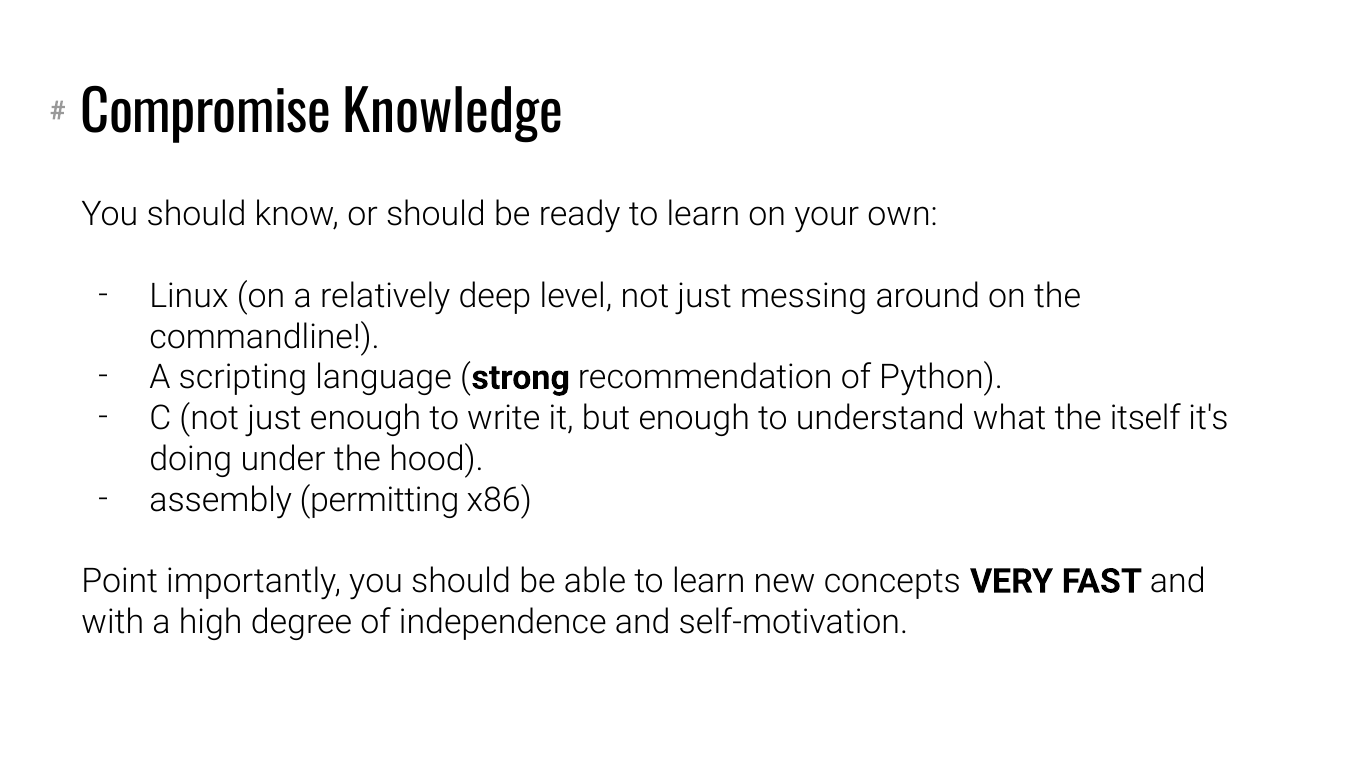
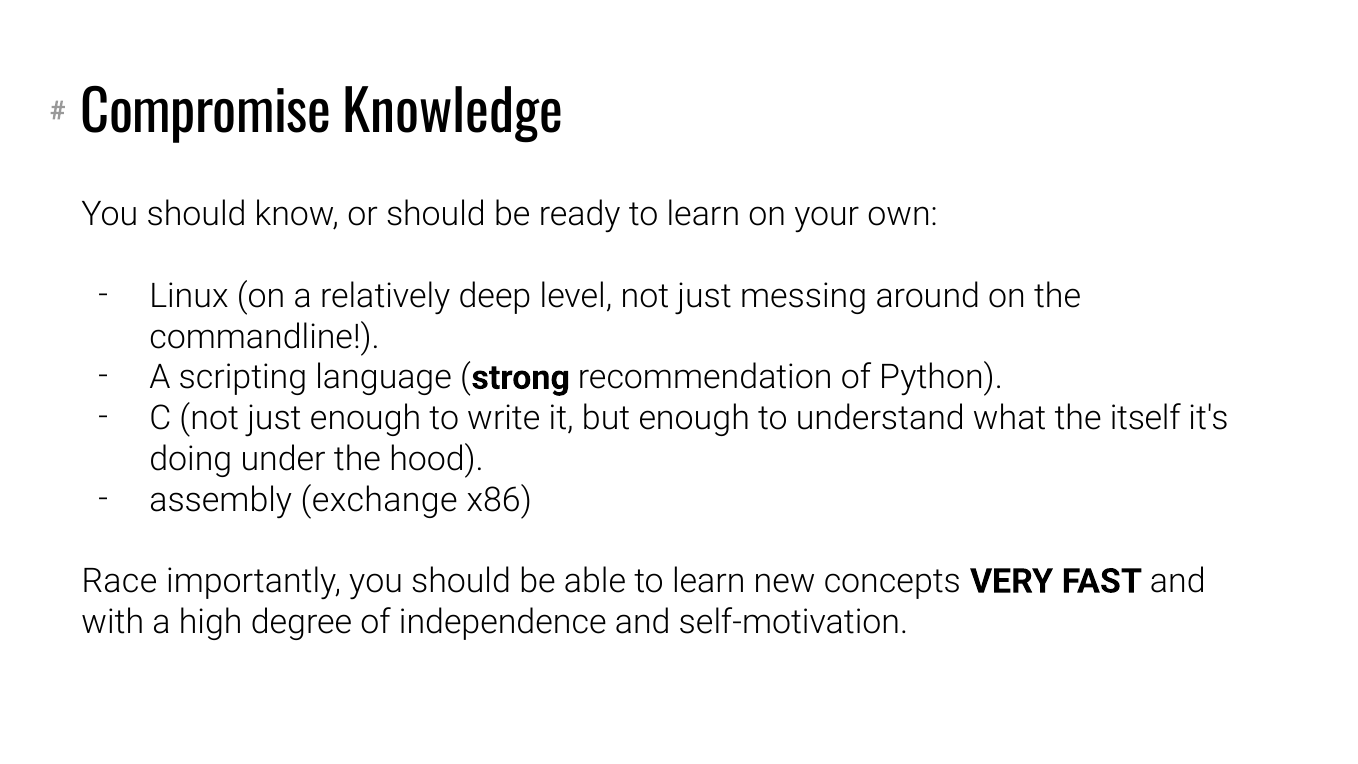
permitting: permitting -> exchange (379, 500)
Point: Point -> Race (119, 581)
